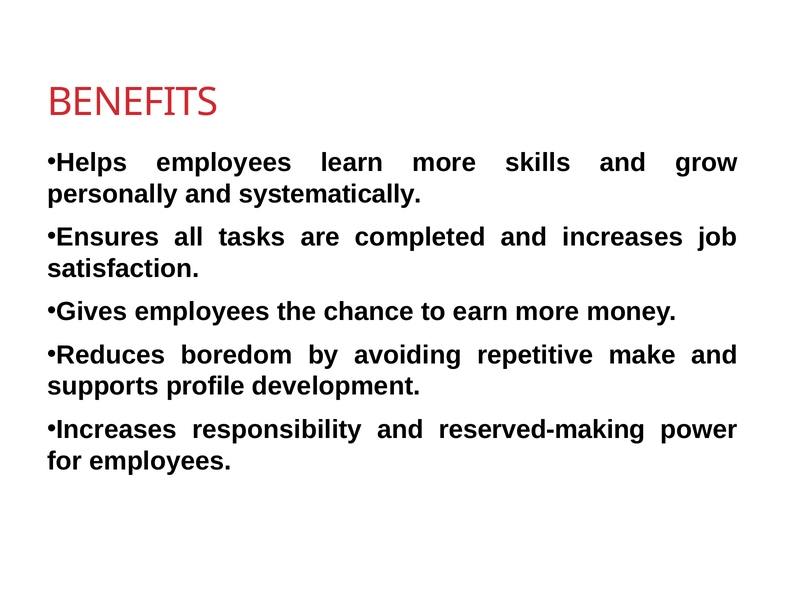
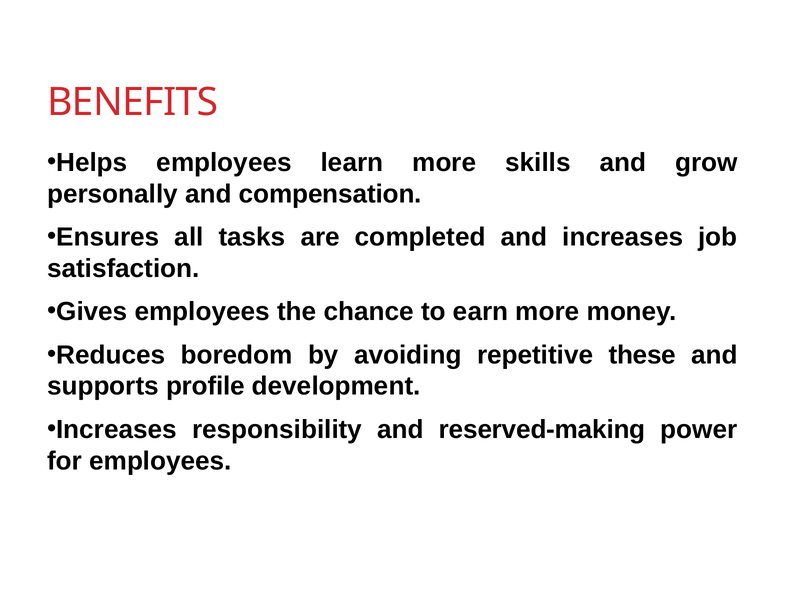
systematically: systematically -> compensation (330, 194)
make: make -> these (642, 355)
